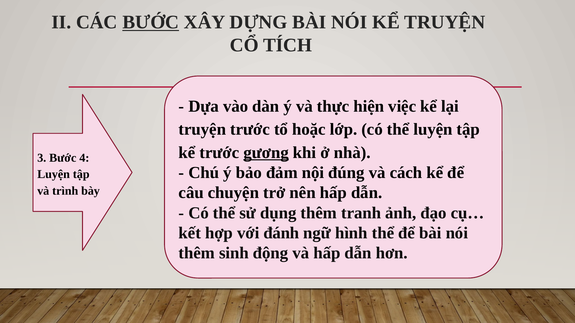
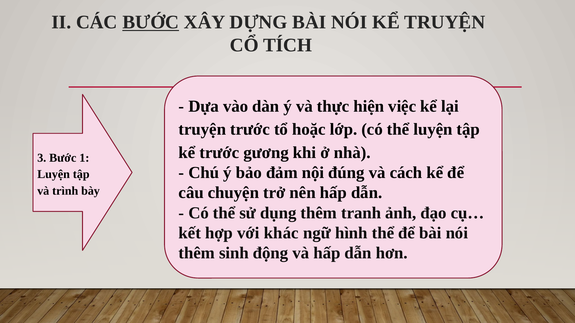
gương underline: present -> none (266, 153)
4: 4 -> 1 (84, 158)
đánh: đánh -> khác (281, 233)
